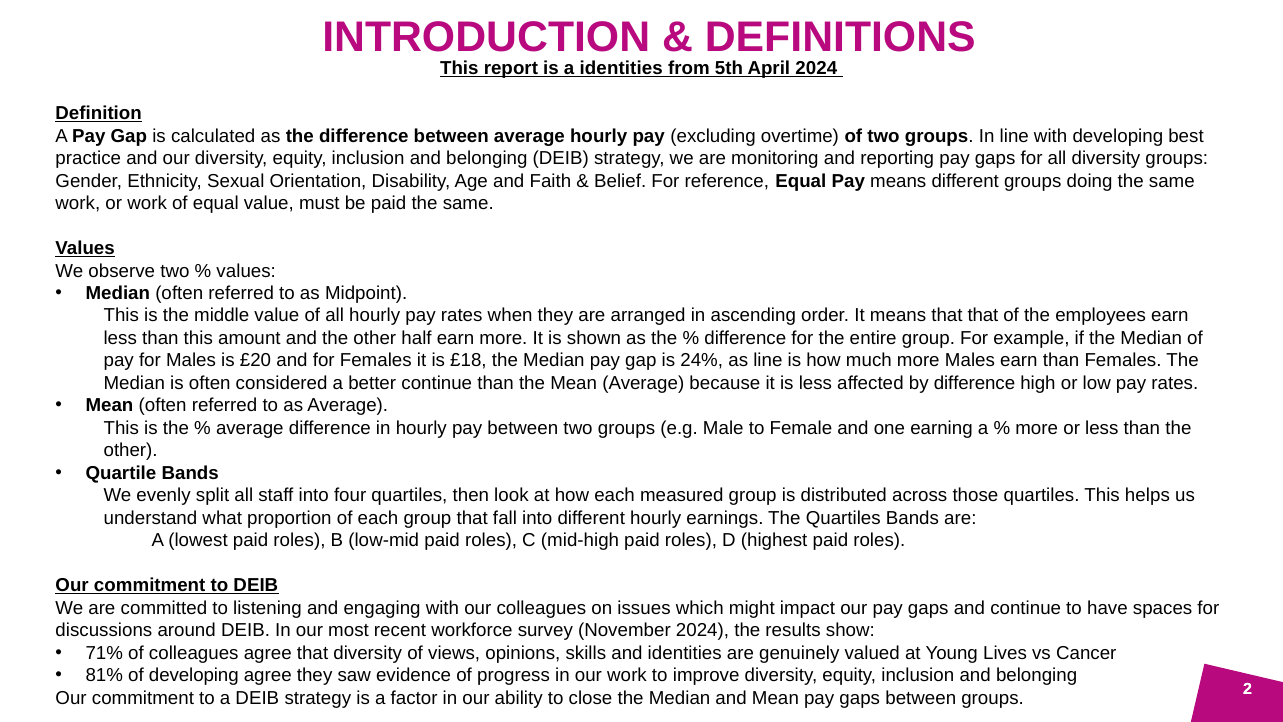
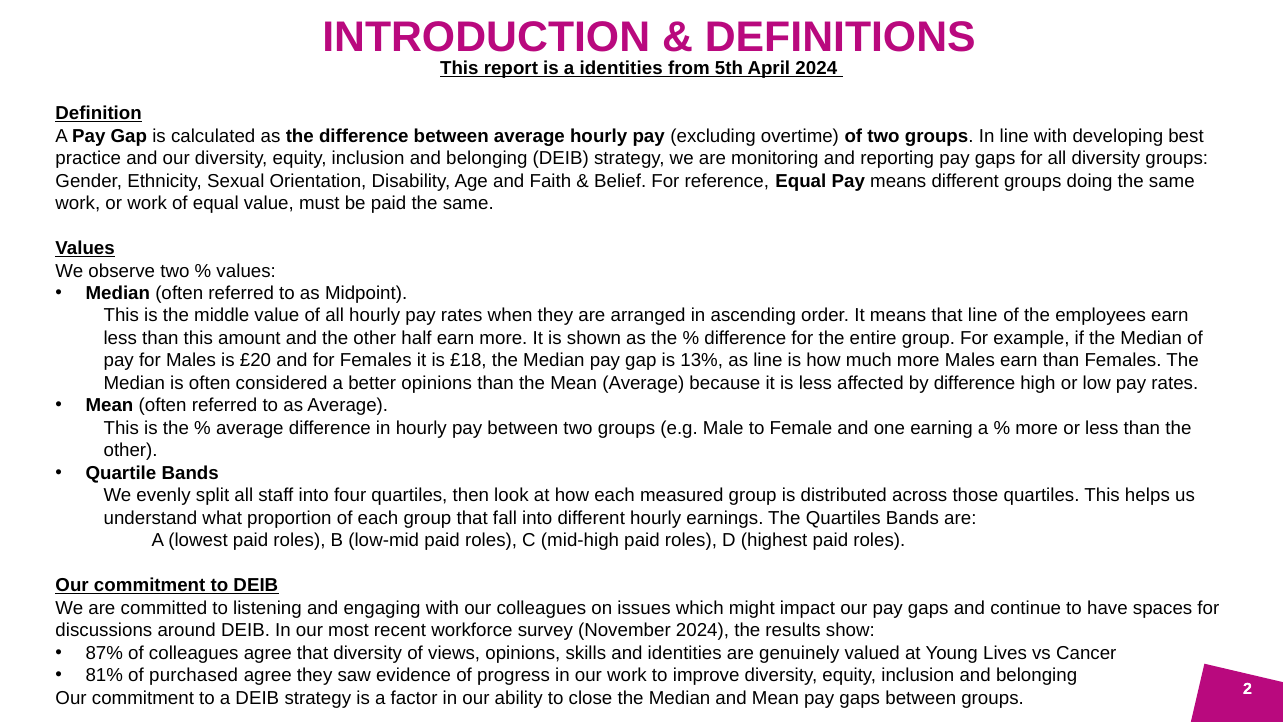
that that: that -> line (983, 316)
24%: 24% -> 13% (702, 361)
better continue: continue -> opinions (437, 383)
71%: 71% -> 87% (104, 653)
of developing: developing -> purchased (194, 675)
